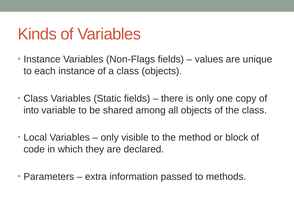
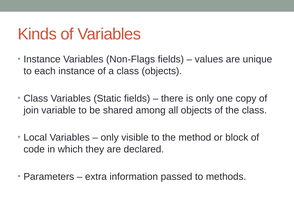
into: into -> join (31, 110)
